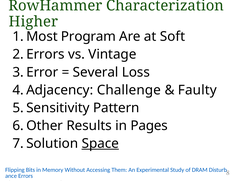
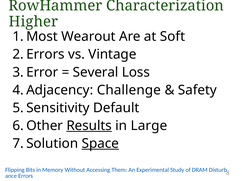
Program: Program -> Wearout (88, 37)
Faulty: Faulty -> Safety (197, 90)
Pattern: Pattern -> Default (116, 108)
Results underline: none -> present (89, 126)
Pages: Pages -> Large (149, 126)
